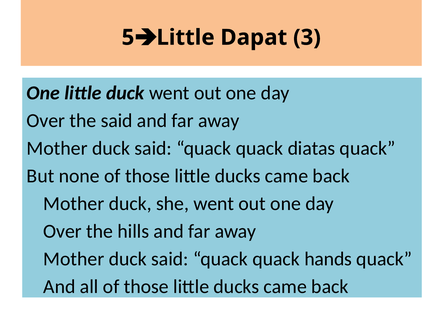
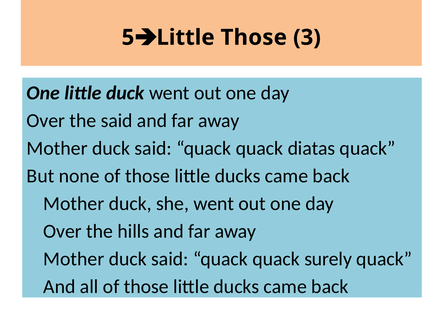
Little Dapat: Dapat -> Those (254, 37)
hands: hands -> surely (328, 259)
